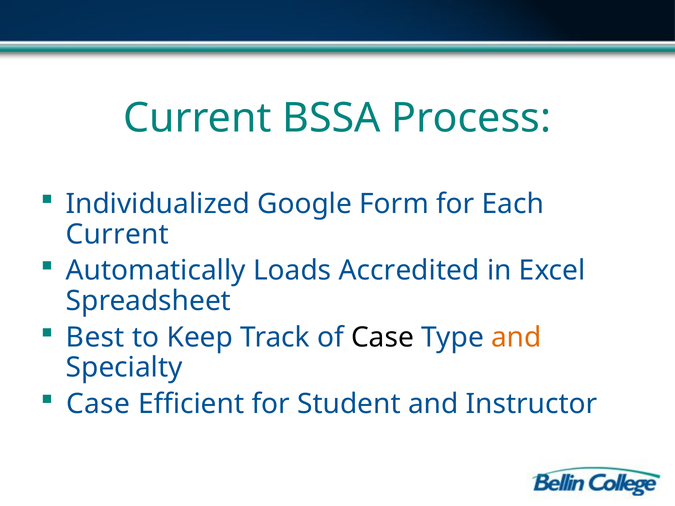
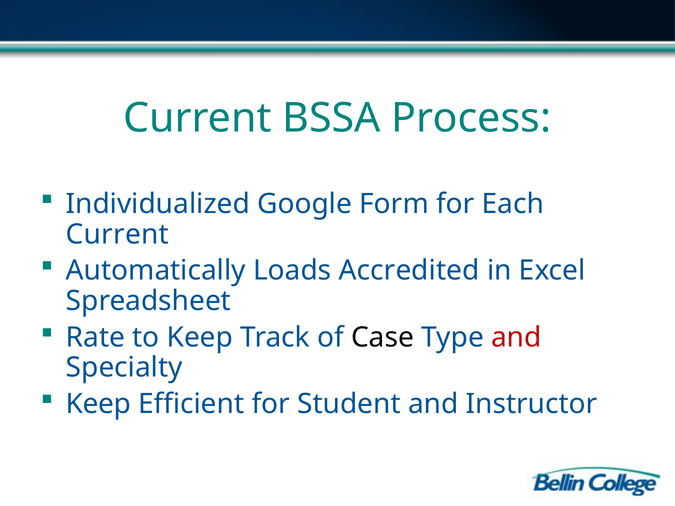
Best: Best -> Rate (95, 338)
and colour: orange -> red (516, 338)
Case: Case -> Keep (98, 404)
